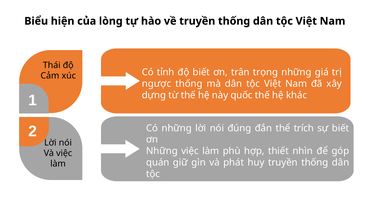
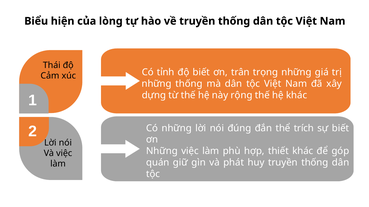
ngược: ngược -> những (157, 84)
quốc: quốc -> rộng (242, 95)
thiết nhìn: nhìn -> khác (303, 151)
